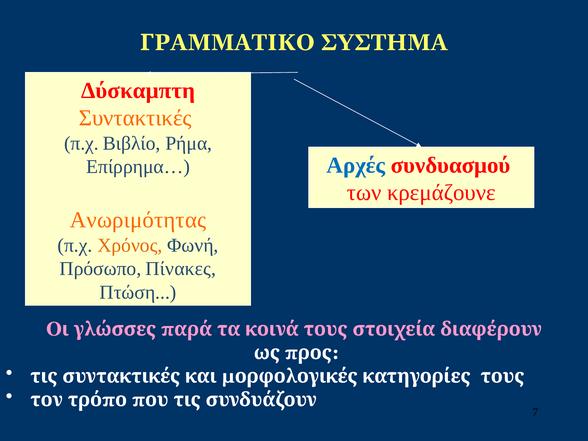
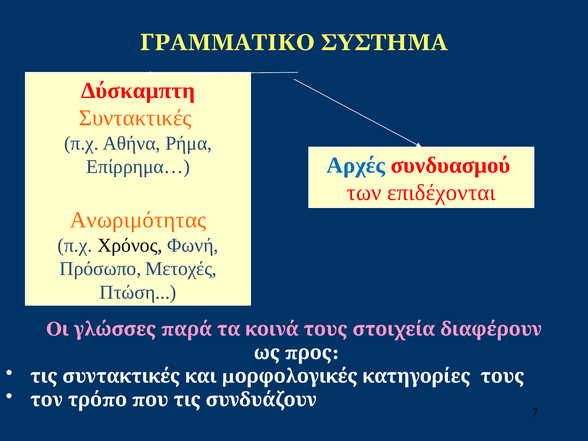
Βιβλίο: Βιβλίο -> Αθήνα (132, 143)
κρεμάζουνε: κρεμάζουνε -> επιδέχονται (441, 193)
Χρόνος colour: orange -> black (130, 245)
Πίνακες: Πίνακες -> Μετοχές (181, 269)
